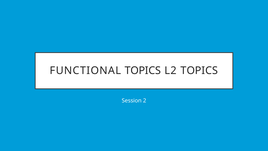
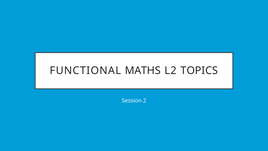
FUNCTIONAL TOPICS: TOPICS -> MATHS (143, 70)
